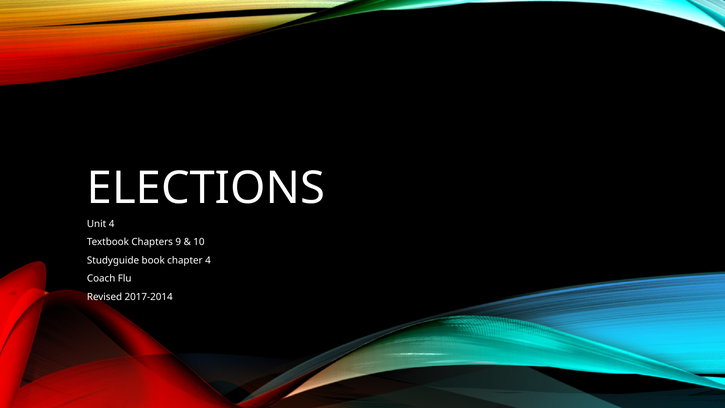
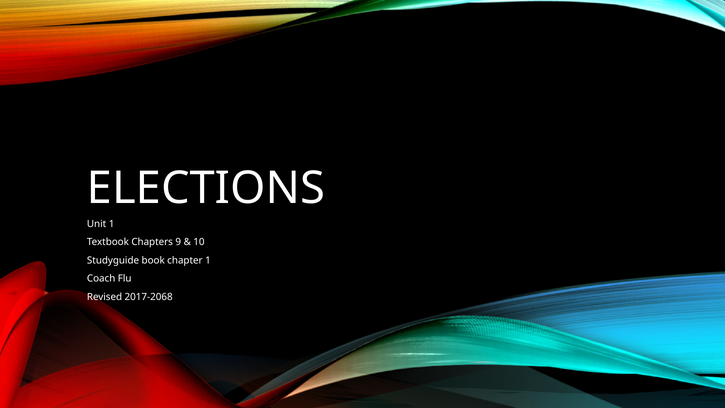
Unit 4: 4 -> 1 (112, 224)
chapter 4: 4 -> 1 (208, 260)
2017-2014: 2017-2014 -> 2017-2068 (149, 297)
